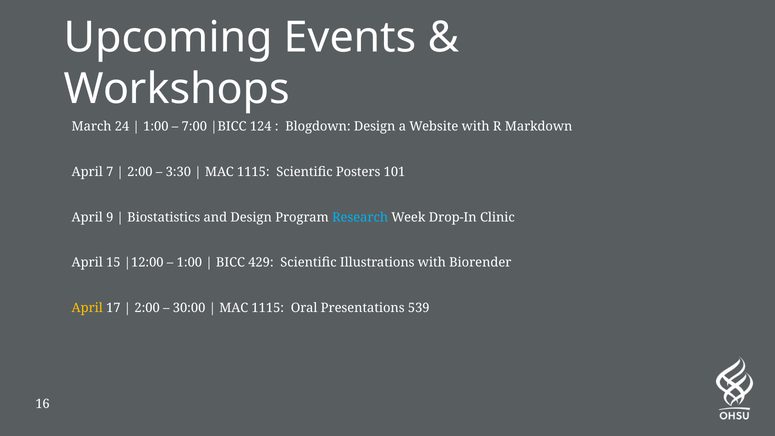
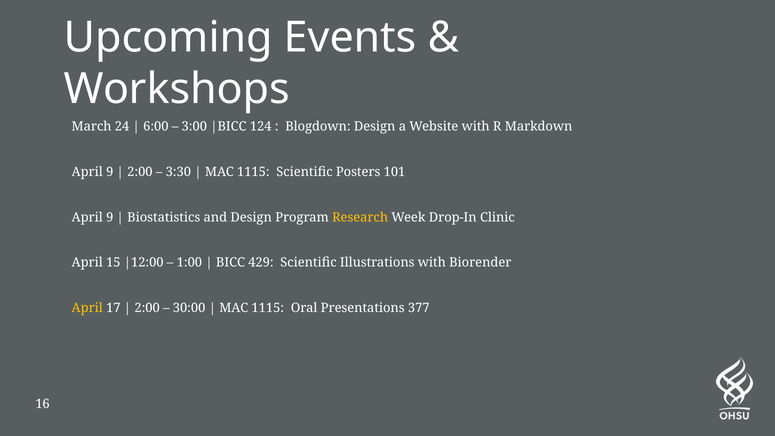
1:00: 1:00 -> 6:00 (156, 127)
7:00: 7:00 -> 3:00 (194, 127)
7: 7 -> 9 (110, 172)
Research colour: light blue -> yellow (360, 217)
539: 539 -> 377 (419, 308)
